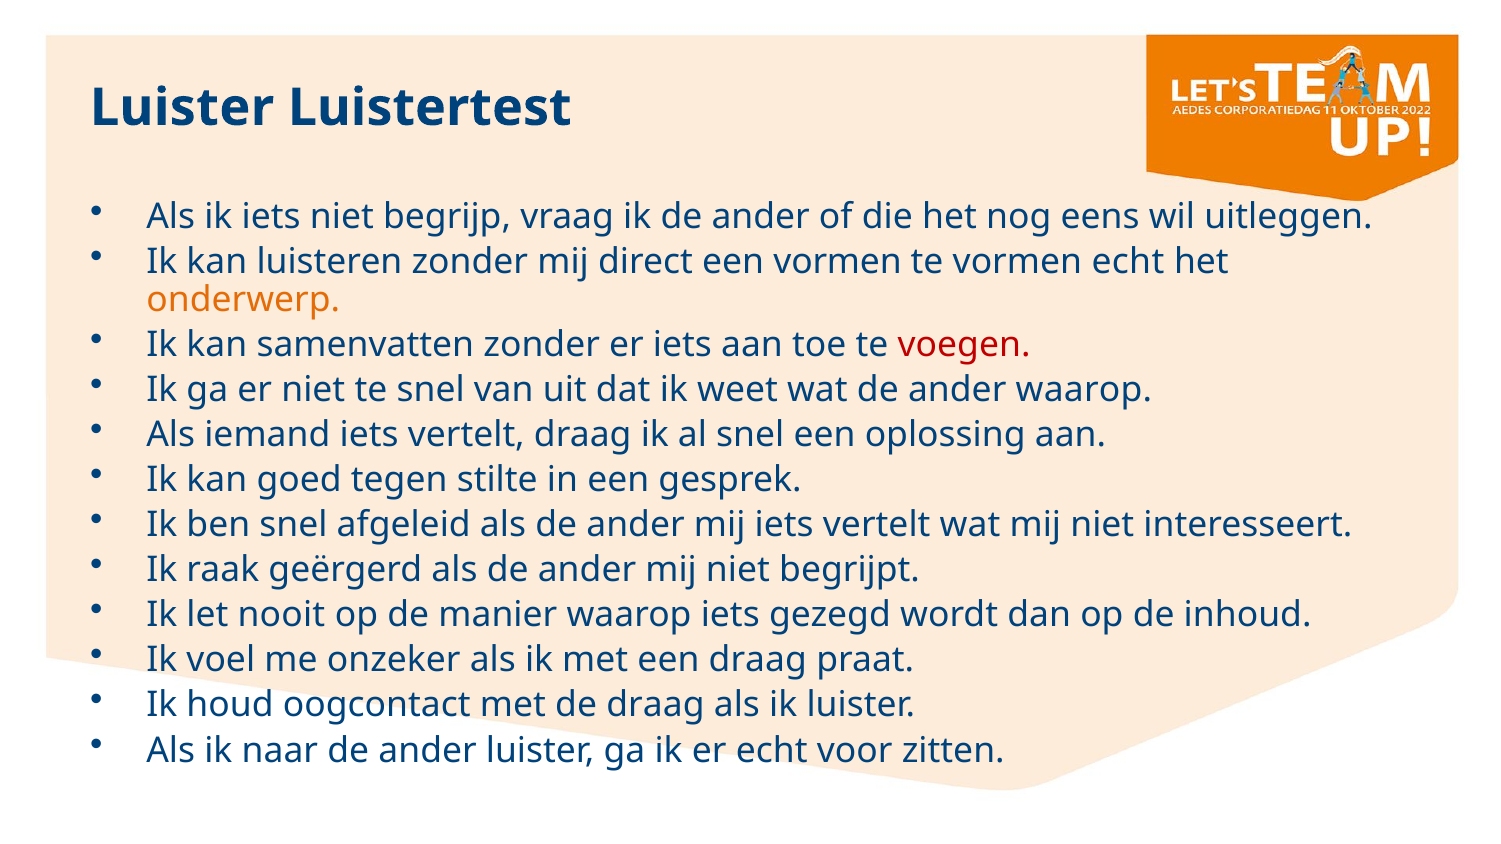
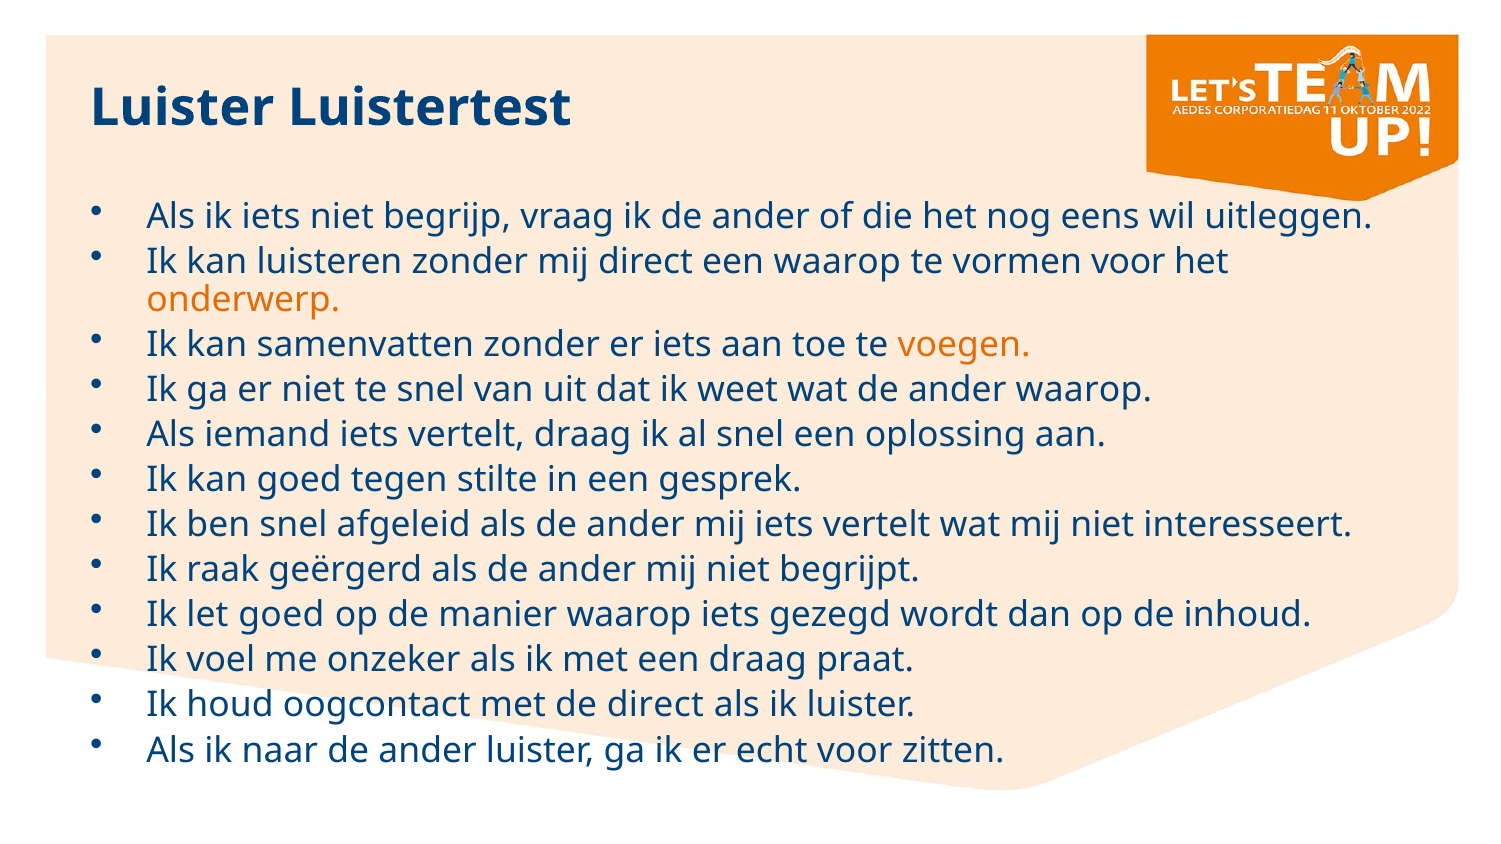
een vormen: vormen -> waarop (837, 262)
vormen echt: echt -> voor (1128, 262)
voegen colour: red -> orange (964, 345)
let nooit: nooit -> goed (281, 616)
de draag: draag -> direct (655, 706)
